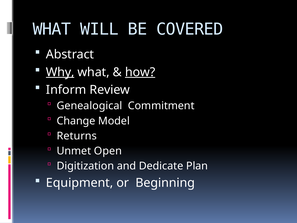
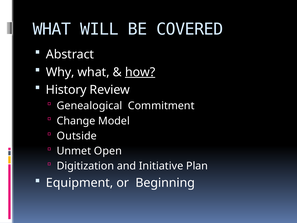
Why underline: present -> none (60, 72)
Inform: Inform -> History (66, 90)
Returns: Returns -> Outside (77, 136)
Dedicate: Dedicate -> Initiative (161, 166)
